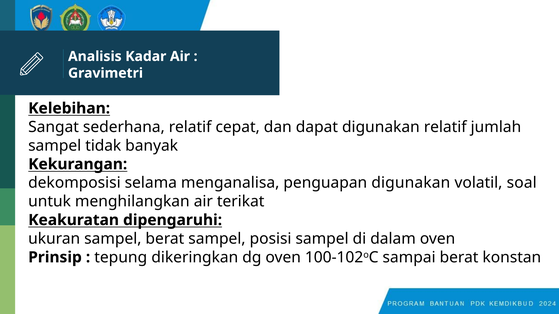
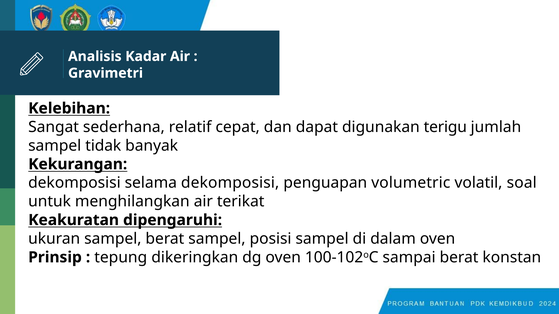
digunakan relatif: relatif -> terigu (445, 127)
selama menganalisa: menganalisa -> dekomposisi (230, 183)
penguapan digunakan: digunakan -> volumetric (411, 183)
